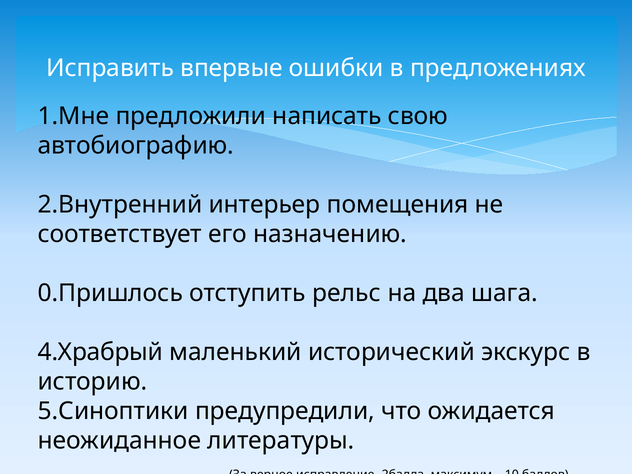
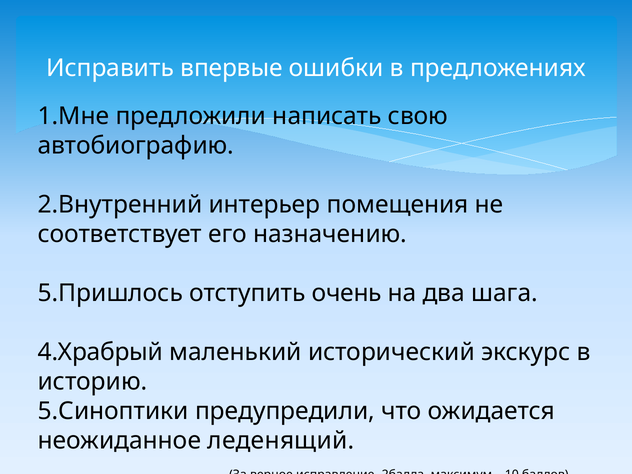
0.Пришлось: 0.Пришлось -> 5.Пришлось (110, 293)
рельс: рельс -> очень (347, 293)
литературы: литературы -> леденящий (281, 441)
